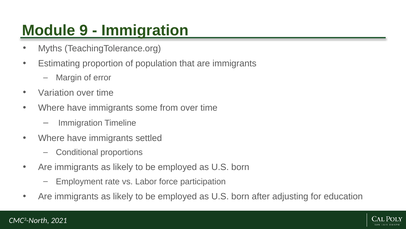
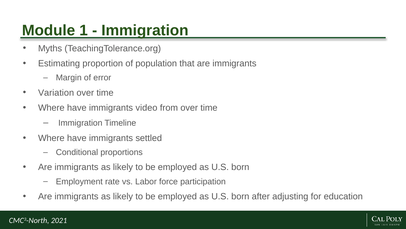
9: 9 -> 1 (84, 30)
some: some -> video (146, 108)
